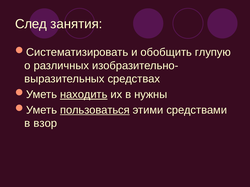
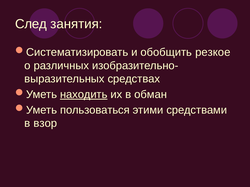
глупую: глупую -> резкое (213, 52)
нужны: нужны -> обман (151, 95)
пользоваться underline: present -> none (95, 110)
